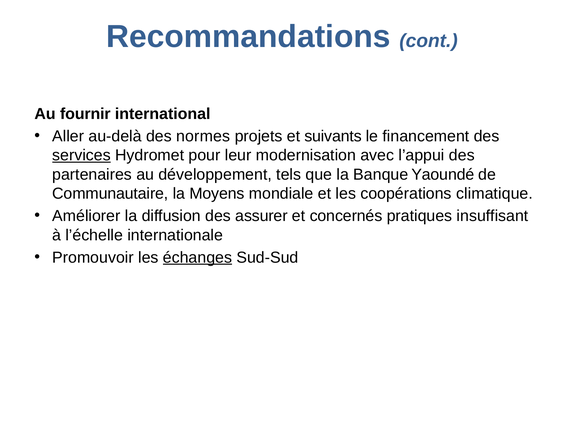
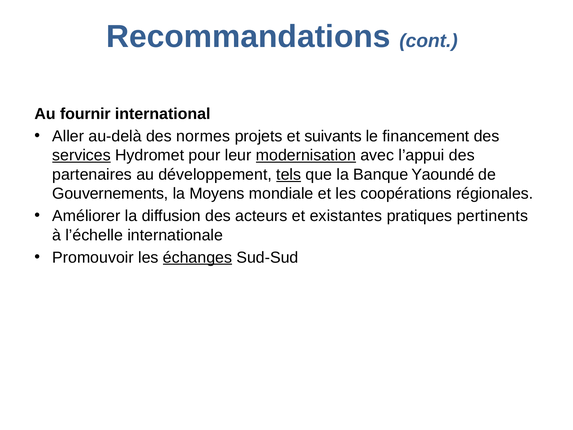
modernisation underline: none -> present (306, 155)
tels underline: none -> present (289, 174)
Communautaire: Communautaire -> Gouvernements (110, 194)
climatique: climatique -> régionales (495, 194)
assurer: assurer -> acteurs (261, 216)
concernés: concernés -> existantes (346, 216)
insuffisant: insuffisant -> pertinents (492, 216)
